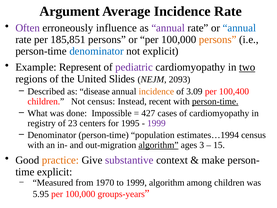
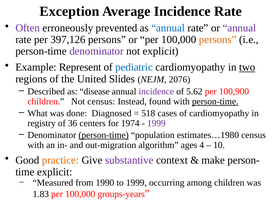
Argument: Argument -> Exception (70, 11)
influence: influence -> prevented (117, 28)
annual colour: purple -> blue (168, 28)
annual colour: blue -> purple (239, 28)
185,851: 185,851 -> 397,126 (68, 40)
denominator colour: blue -> purple (97, 51)
pediatric colour: purple -> blue (134, 67)
2093: 2093 -> 2076 (180, 79)
incidence colour: orange -> purple (156, 91)
3.09: 3.09 -> 5.62 (194, 91)
100,400: 100,400 -> 100,900 (234, 91)
recent: recent -> found (160, 101)
Impossible: Impossible -> Diagnosed (112, 113)
427: 427 -> 518 (148, 113)
23: 23 -> 36 (73, 123)
1995: 1995 -> 1974 (130, 123)
person-time underline: none -> present (104, 135)
estimates…1994: estimates…1994 -> estimates…1980 (208, 135)
algorithm underline: present -> none (158, 145)
3: 3 -> 4 (202, 145)
15: 15 -> 10 (219, 145)
1970: 1970 -> 1990 (105, 182)
1999 algorithm: algorithm -> occurring (167, 182)
5.95: 5.95 -> 1.83 (41, 194)
